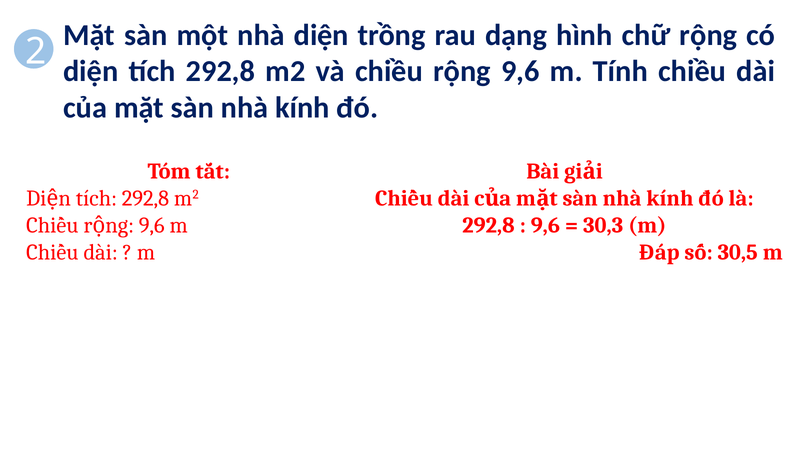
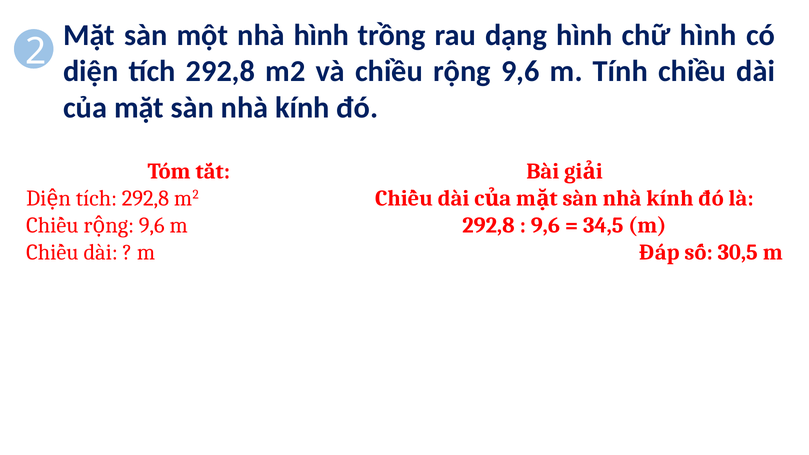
nhà diện: diện -> hình (321, 35)
chữ rộng: rộng -> hình (708, 35)
30,3: 30,3 -> 34,5 (603, 225)
